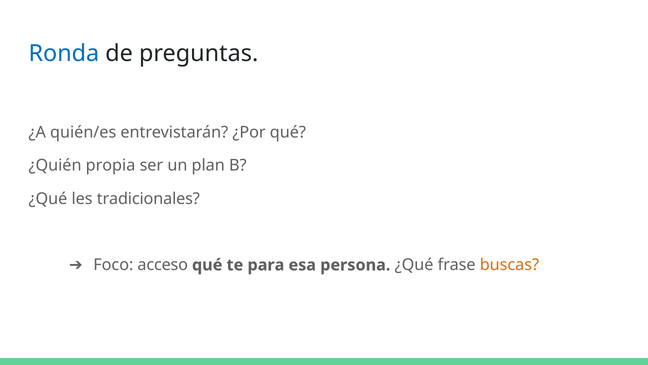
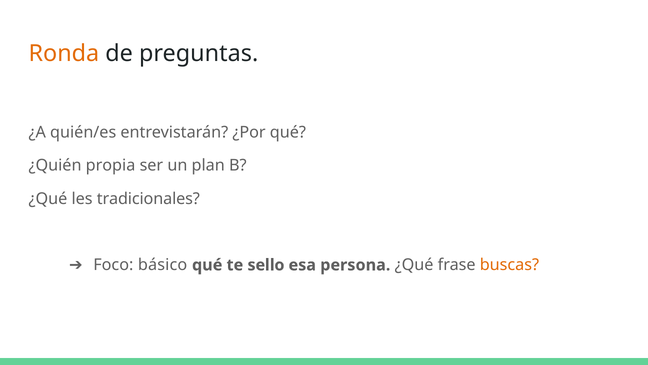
Ronda colour: blue -> orange (64, 54)
acceso: acceso -> básico (163, 265)
para: para -> sello (266, 265)
